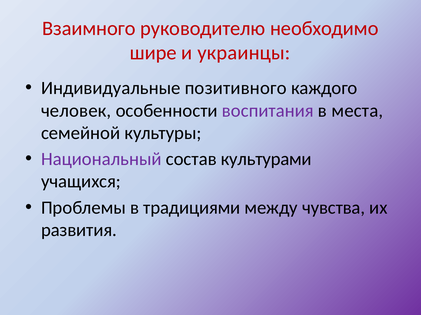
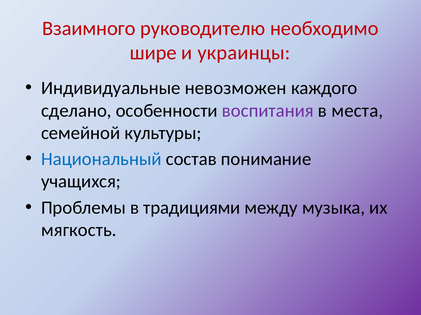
позитивного: позитивного -> невозможен (236, 88)
человек: человек -> сделано (76, 111)
Национальный colour: purple -> blue (101, 159)
культурами: культурами -> понимание (266, 159)
чувства: чувства -> музыка (334, 208)
развития: развития -> мягкость (79, 231)
